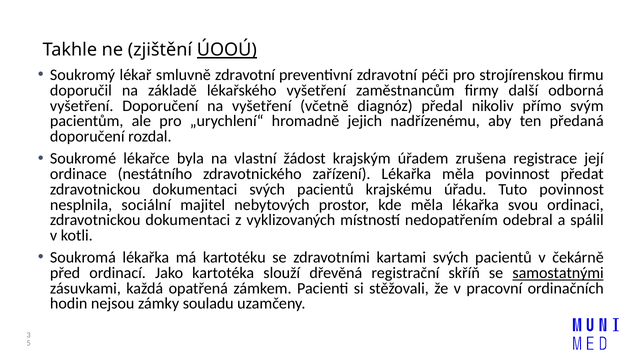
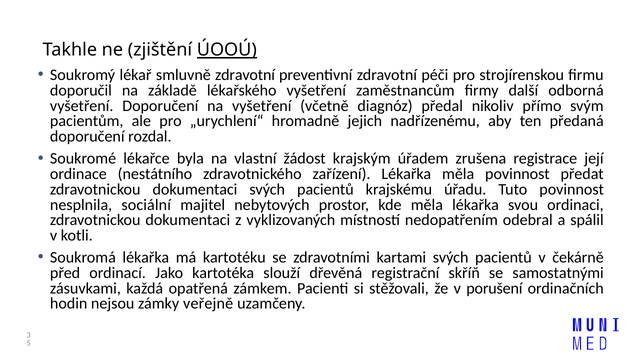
samostatnými underline: present -> none (558, 273)
pracovní: pracovní -> porušení (494, 288)
souladu: souladu -> veřejně (208, 304)
